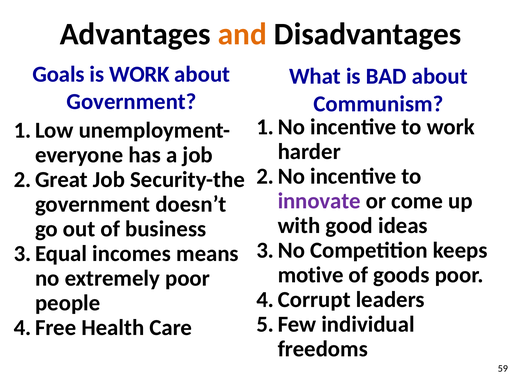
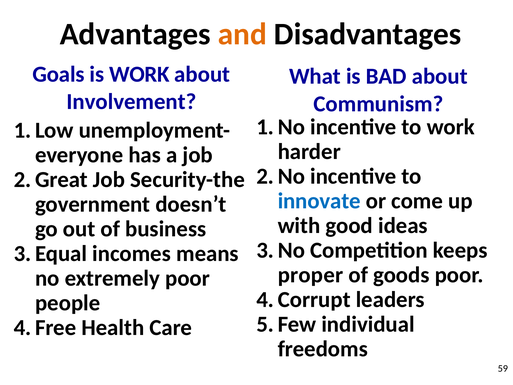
Government: Government -> Involvement (131, 102)
innovate colour: purple -> blue (319, 201)
motive: motive -> proper (310, 275)
